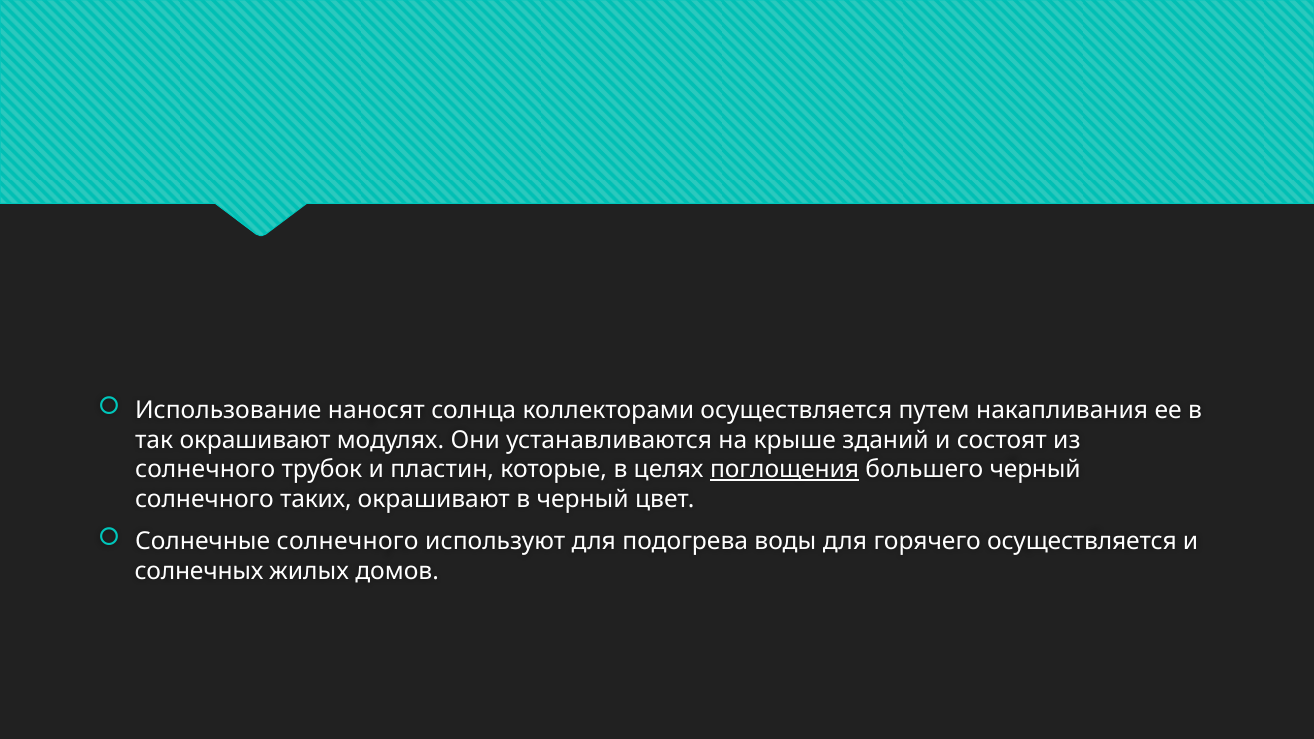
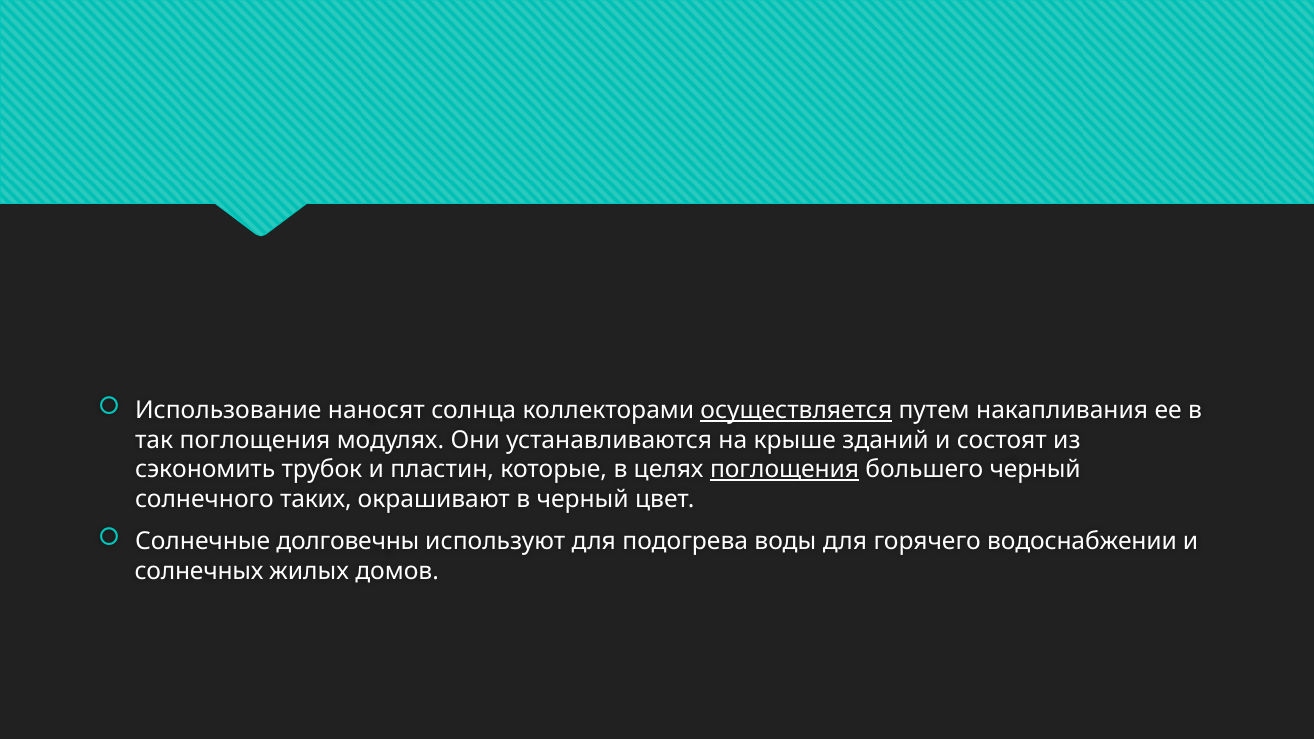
осуществляется underline: none -> present (796, 411)
так окрашивают: окрашивают -> поглощения (255, 440)
солнечного: солнечного -> сэкономить (205, 470)
Солнечные солнечного: солнечного -> долговечны (348, 542)
горячего осуществляется: осуществляется -> водоснабжении (1082, 542)
